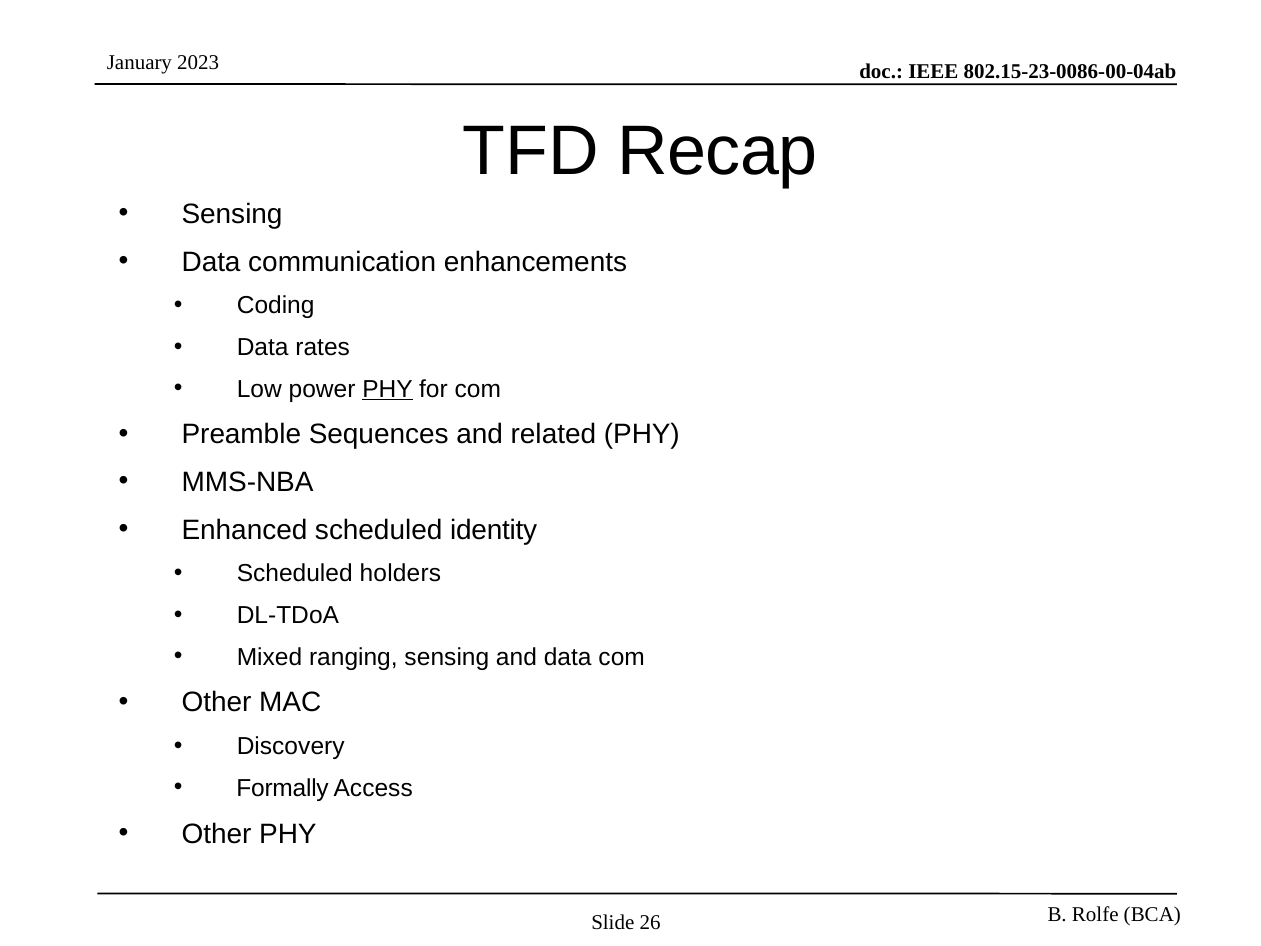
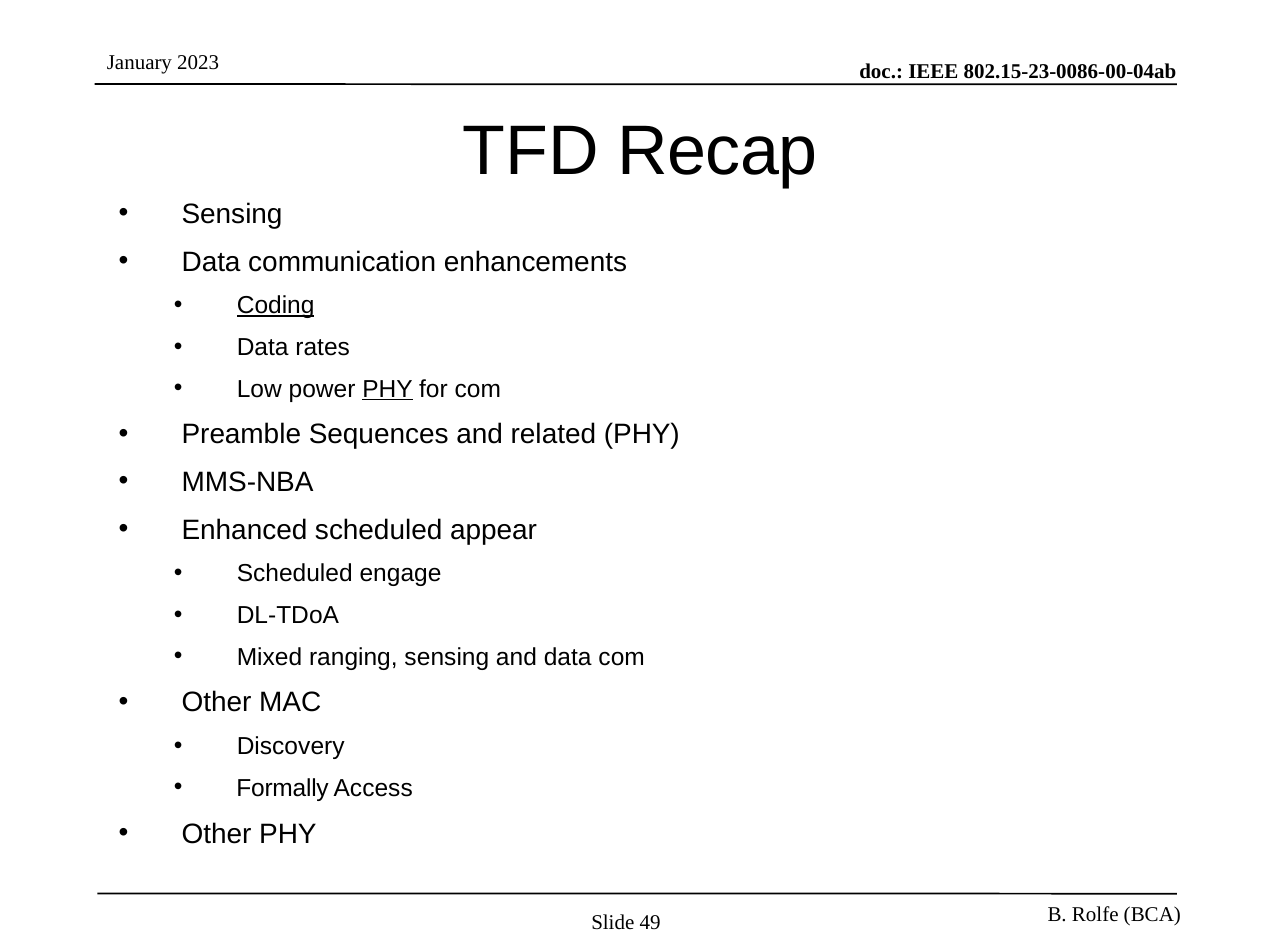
Coding underline: none -> present (276, 305)
identity: identity -> appear (494, 530)
holders: holders -> engage (401, 573)
26: 26 -> 49 (650, 922)
